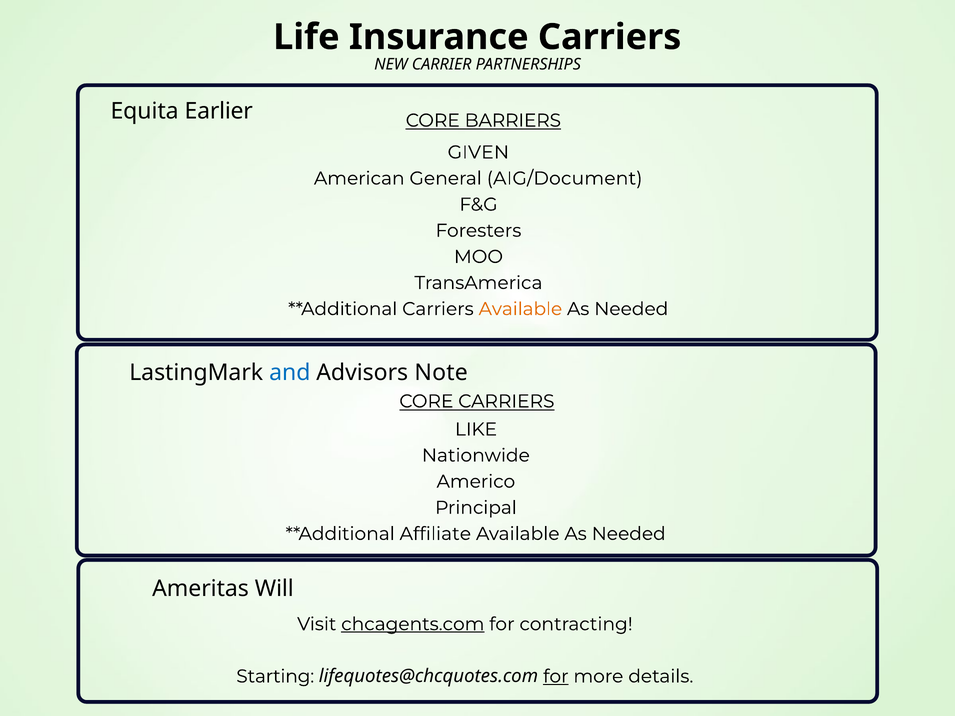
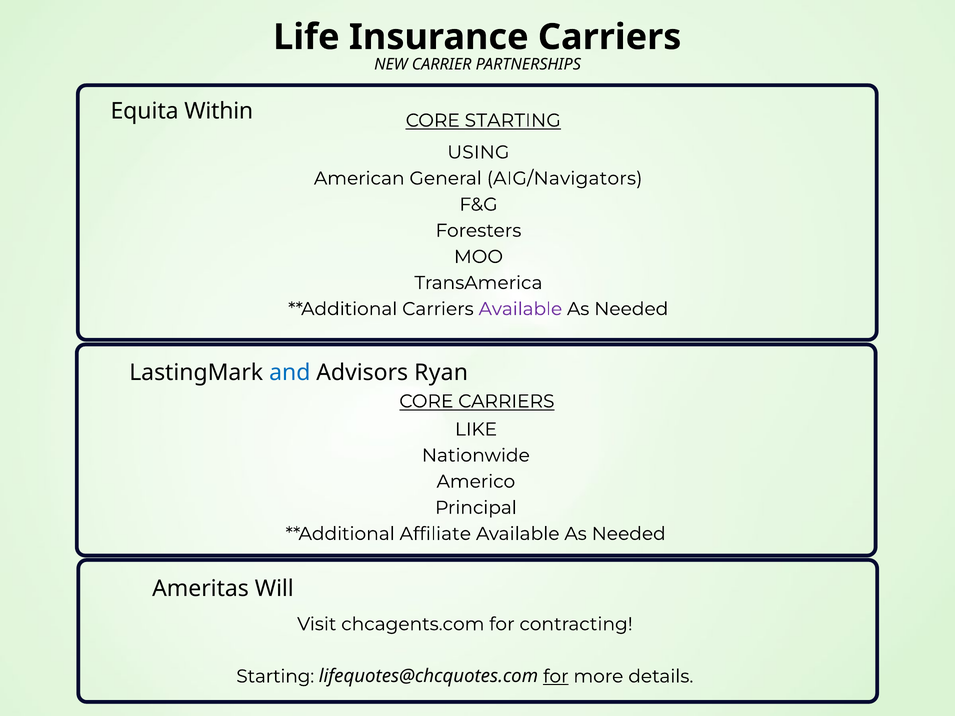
Earlier: Earlier -> Within (219, 111)
CORE BARRIERS: BARRIERS -> STARTING (513, 121)
GIVEN: GIVEN -> USING (478, 152)
AIG/Document: AIG/Document -> AIG/Navigators (565, 178)
Available colour: orange -> purple (520, 309)
Note: Note -> Ryan (441, 373)
chcagents.com underline: present -> none (413, 624)
